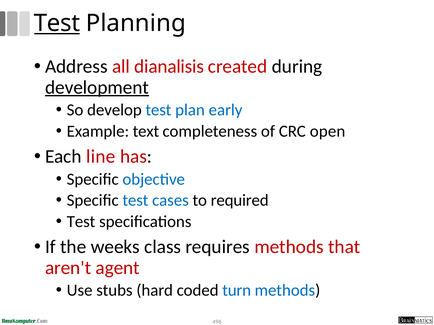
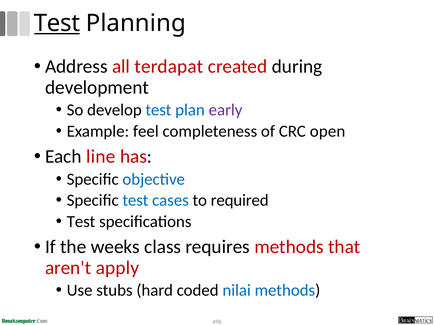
dianalisis: dianalisis -> terdapat (169, 67)
development underline: present -> none (97, 88)
early colour: blue -> purple (226, 110)
text: text -> feel (146, 131)
agent: agent -> apply (117, 268)
turn: turn -> nilai (237, 291)
